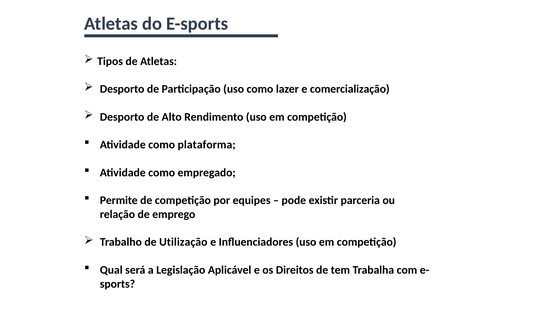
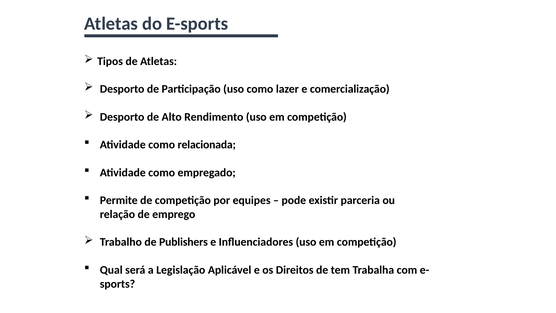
plataforma: plataforma -> relacionada (207, 145)
Utilização: Utilização -> Publishers (183, 242)
